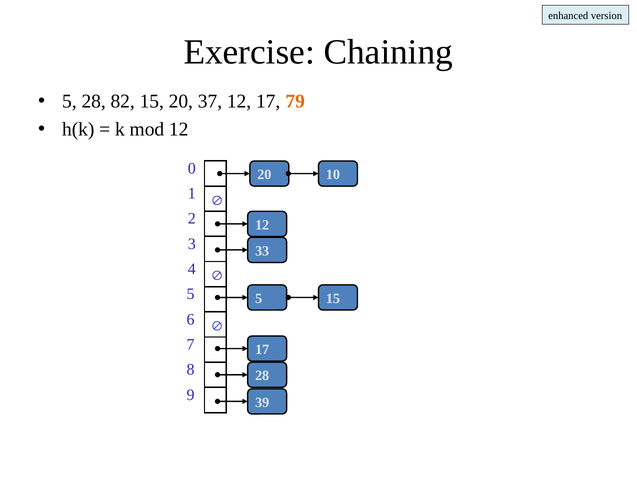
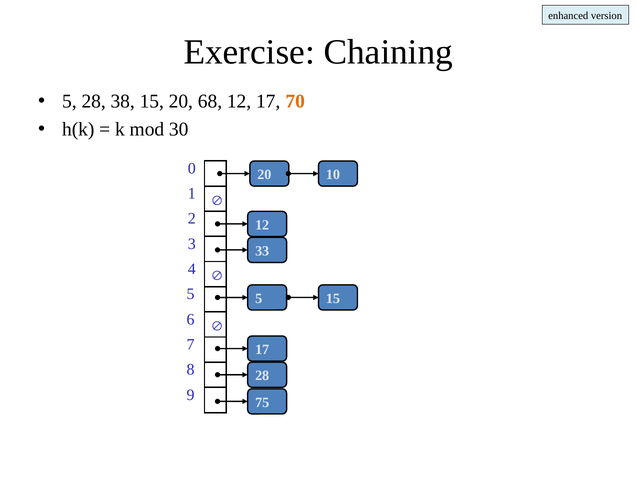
82: 82 -> 38 (123, 101)
37: 37 -> 68 (210, 101)
79: 79 -> 70 (295, 101)
mod 12: 12 -> 30 (179, 129)
39: 39 -> 75 (262, 402)
